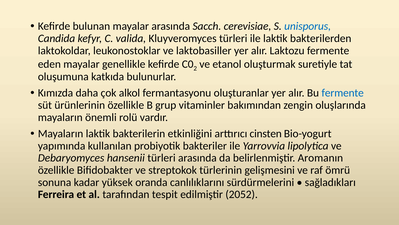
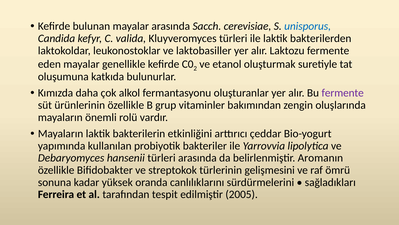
fermente colour: blue -> purple (343, 93)
cinsten: cinsten -> çeddar (266, 133)
2052: 2052 -> 2005 (242, 194)
